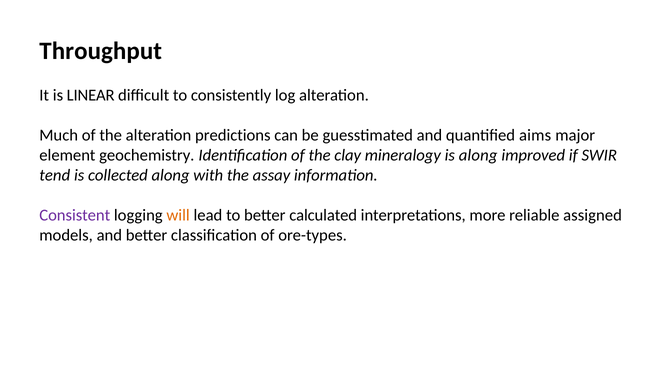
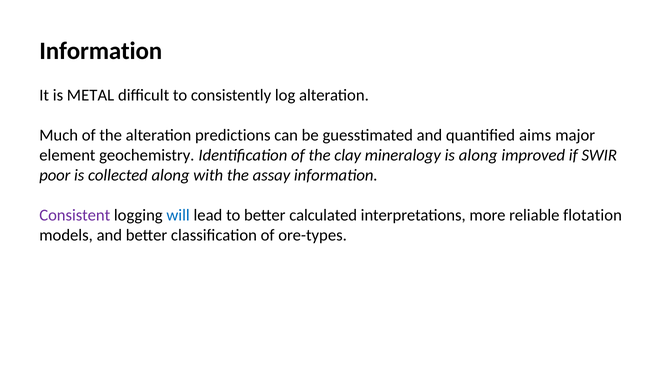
Throughput: Throughput -> Information (101, 51)
LINEAR: LINEAR -> METAL (91, 95)
tend: tend -> poor (55, 175)
will colour: orange -> blue (178, 215)
assigned: assigned -> flotation (593, 215)
